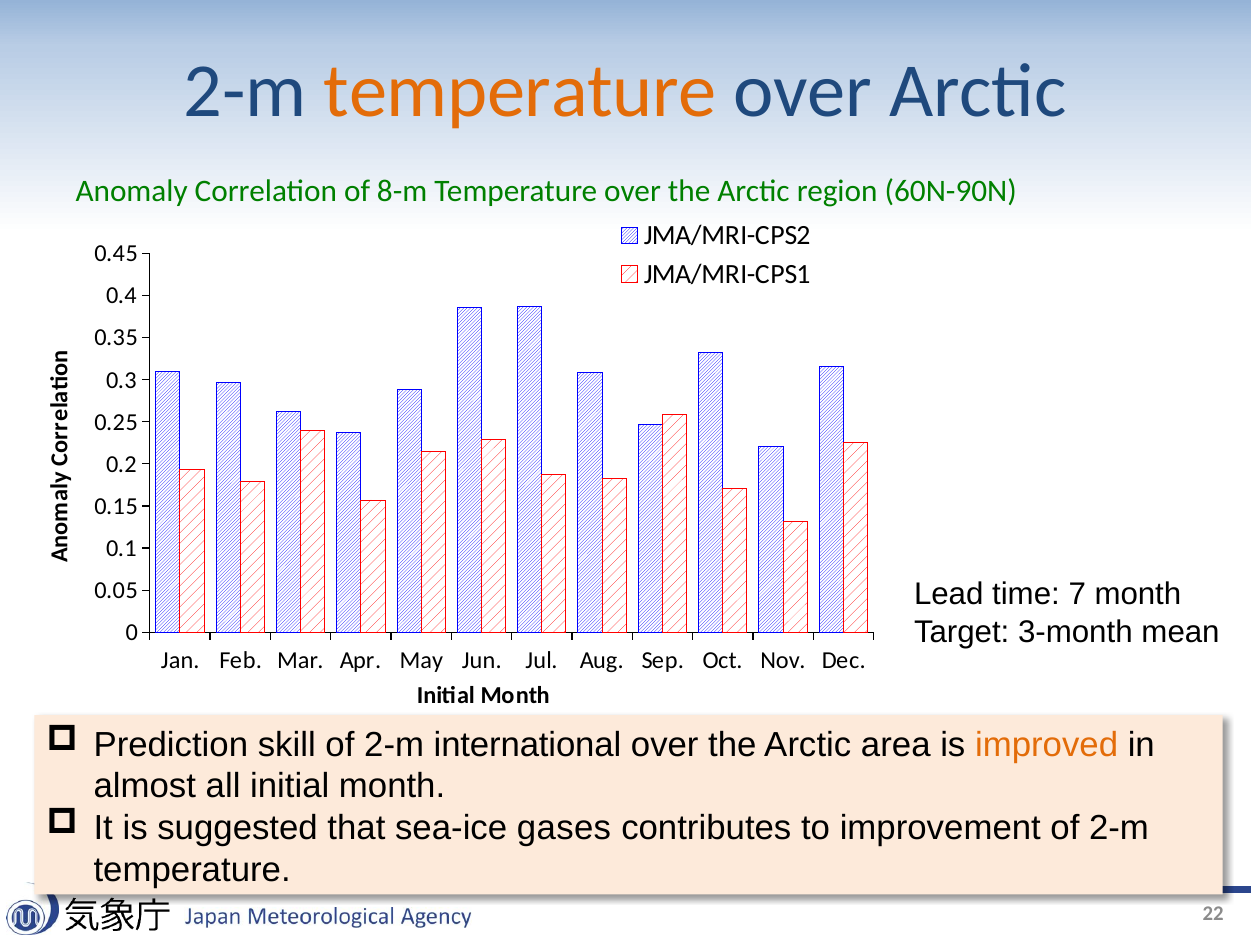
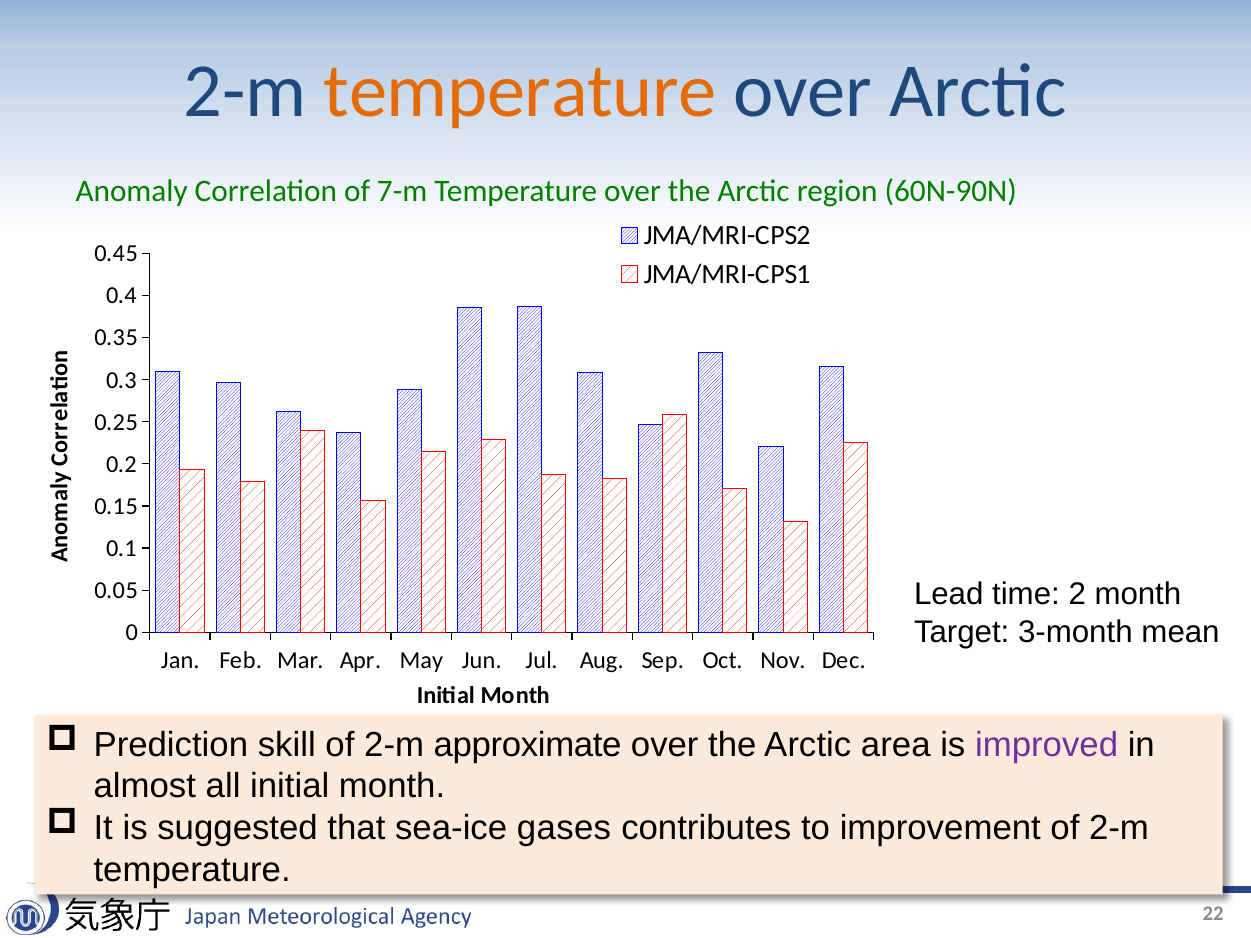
8-m: 8-m -> 7-m (402, 191)
7: 7 -> 2 (1077, 595)
international: international -> approximate (528, 745)
improved colour: orange -> purple (1047, 745)
